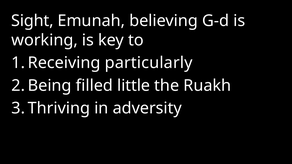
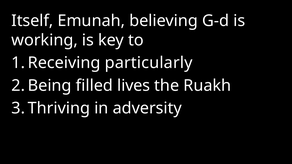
Sight: Sight -> Itself (32, 21)
little: little -> lives (134, 86)
